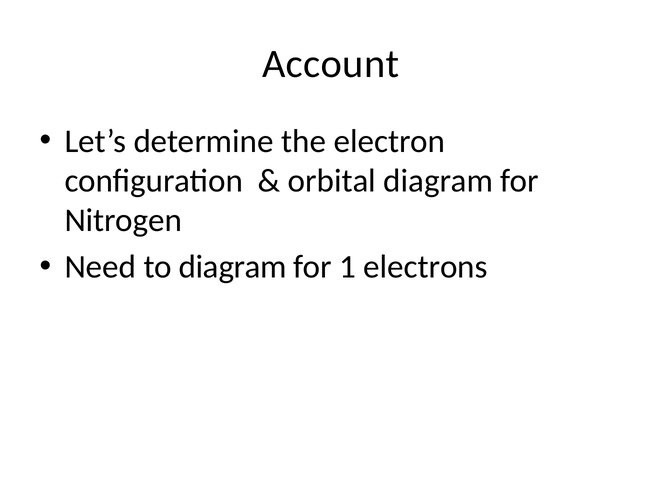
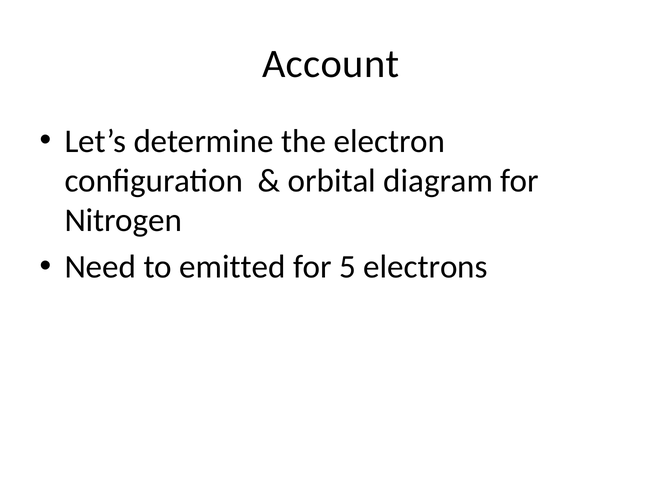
to diagram: diagram -> emitted (233, 267)
1: 1 -> 5 (348, 267)
